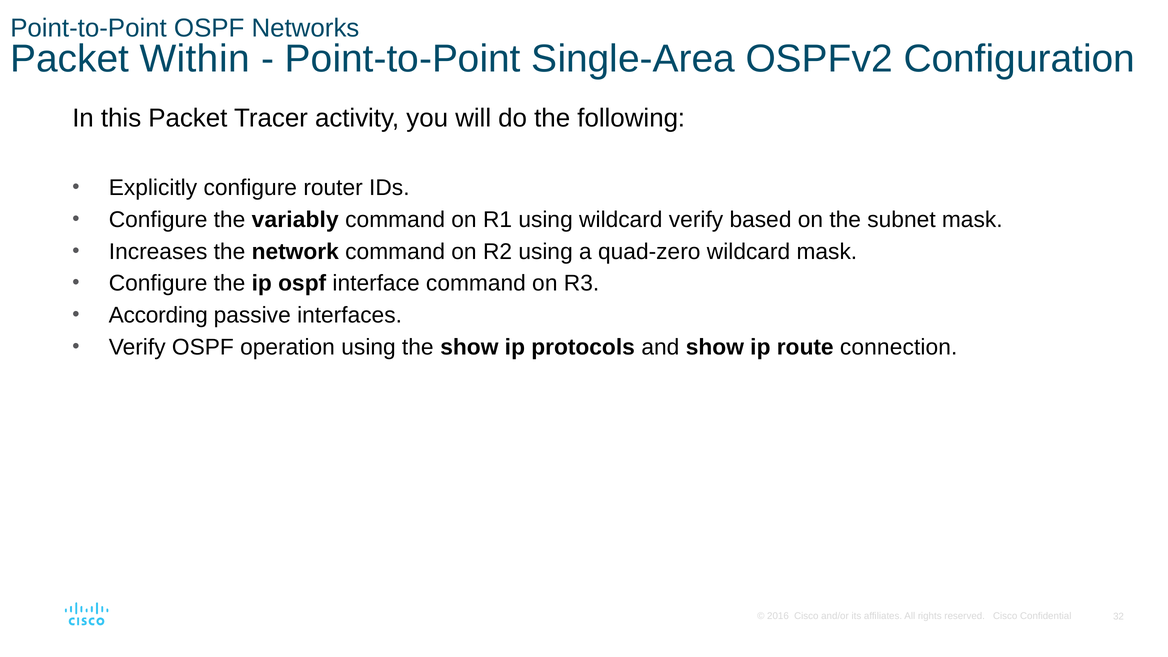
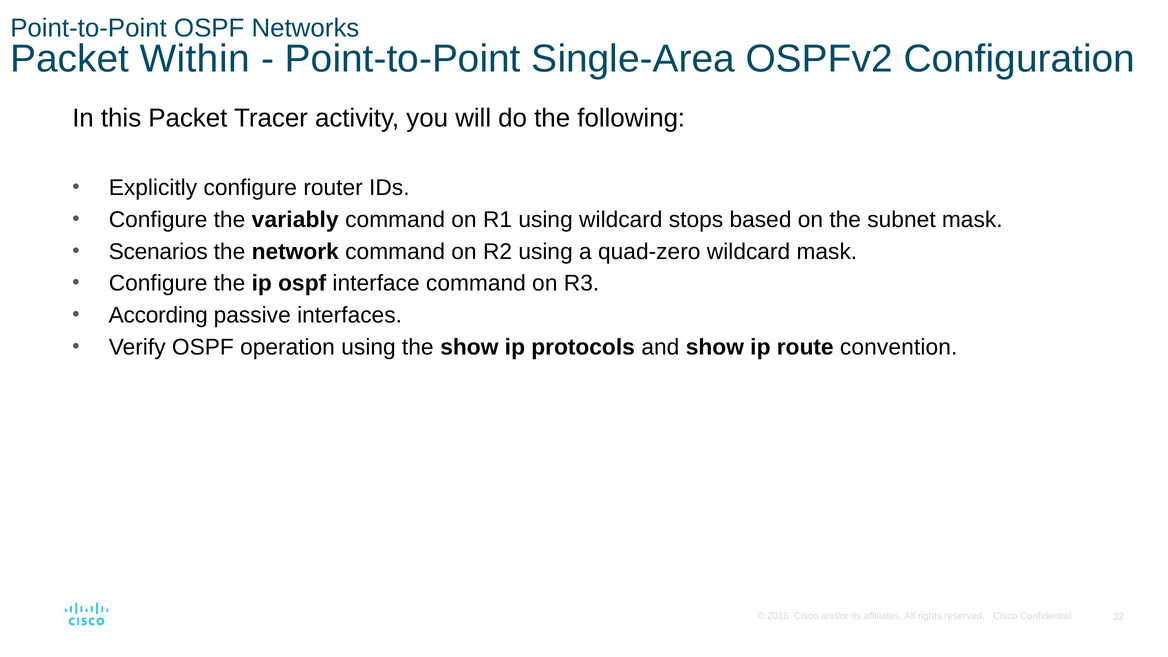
wildcard verify: verify -> stops (696, 220)
Increases: Increases -> Scenarios (158, 252)
connection: connection -> convention (899, 347)
